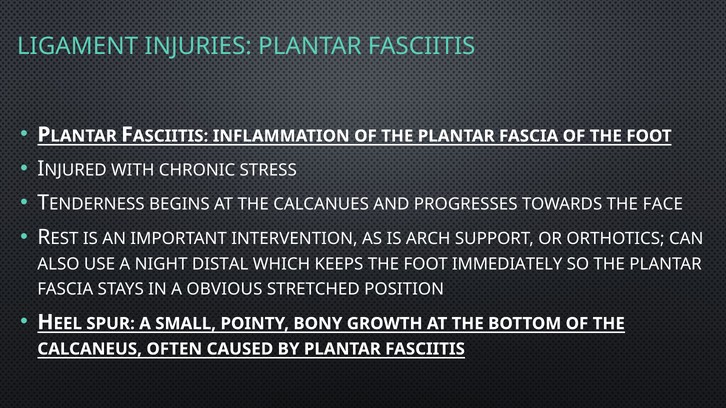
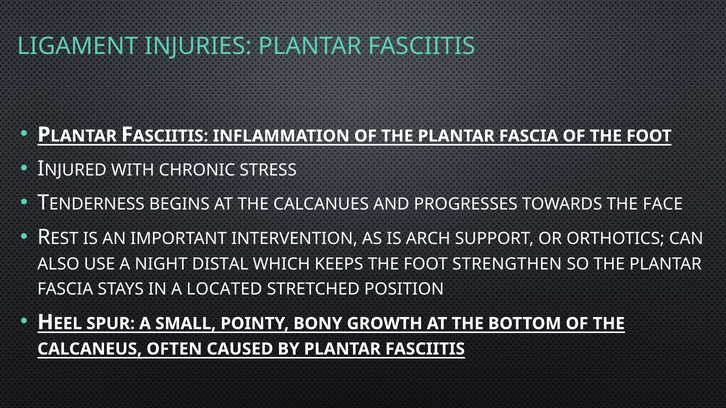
IMMEDIATELY: IMMEDIATELY -> STRENGTHEN (507, 264)
OBVIOUS: OBVIOUS -> LOCATED (224, 290)
